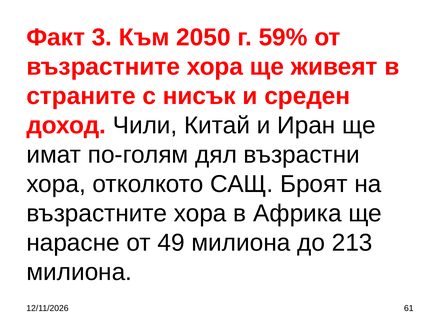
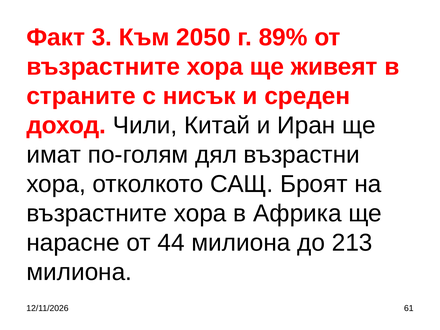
59%: 59% -> 89% (283, 38)
49: 49 -> 44 (171, 243)
